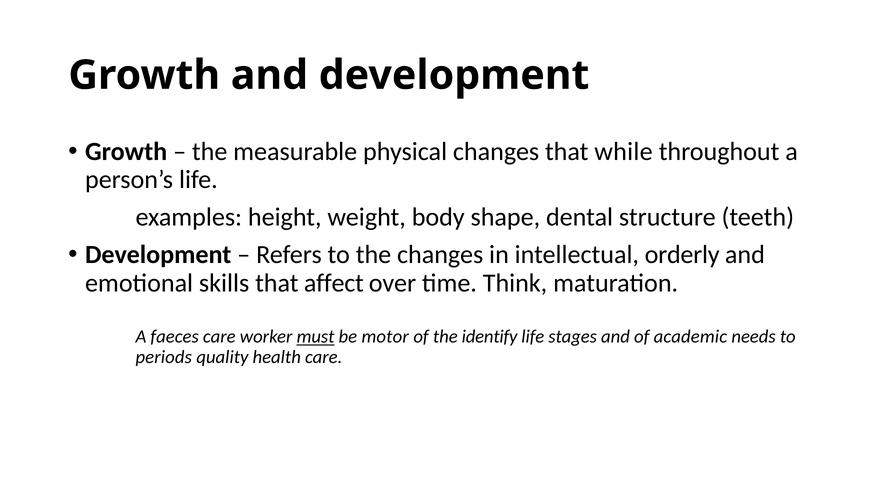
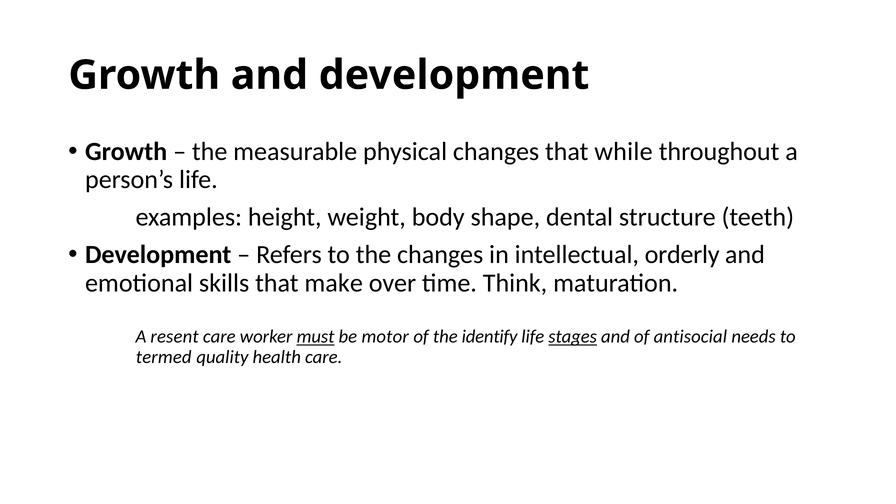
affect: affect -> make (334, 283)
faeces: faeces -> resent (175, 337)
stages underline: none -> present (573, 337)
academic: academic -> antisocial (690, 337)
periods: periods -> termed (164, 357)
